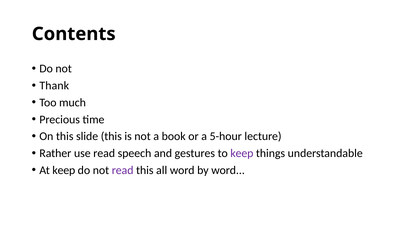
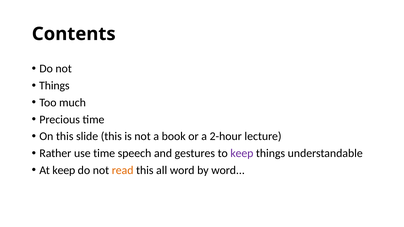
Thank: Thank -> Things (54, 86)
5-hour: 5-hour -> 2-hour (226, 137)
use read: read -> time (104, 153)
read colour: purple -> orange (123, 170)
